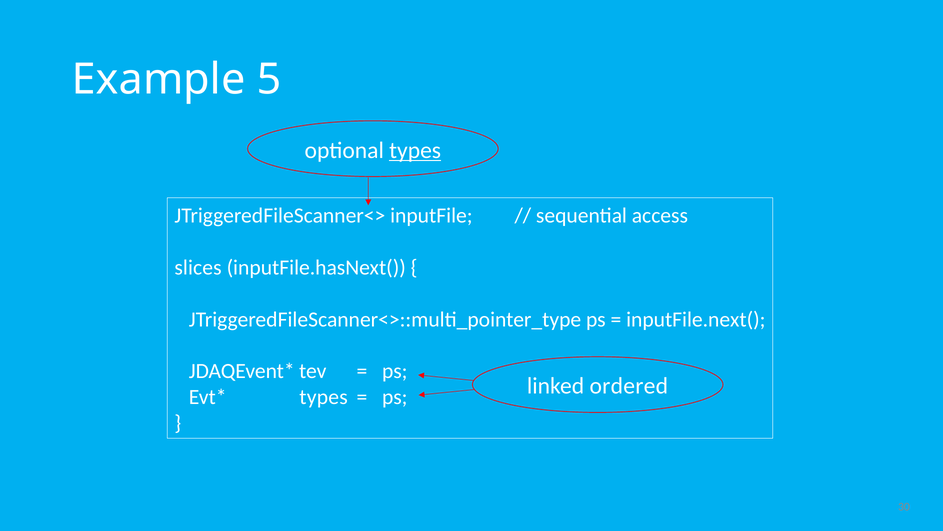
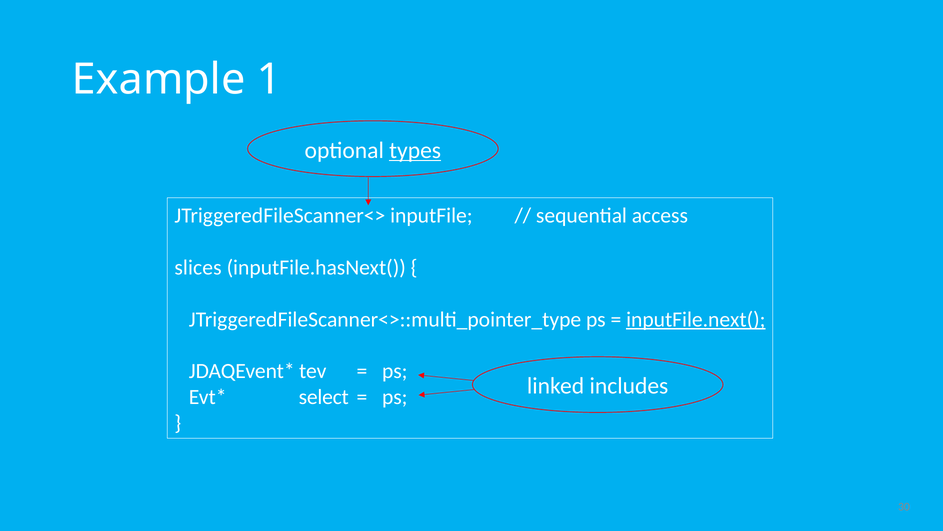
5: 5 -> 1 (269, 79)
inputFile.next( underline: none -> present (696, 319)
ordered: ordered -> includes (629, 386)
types: types -> select (324, 397)
